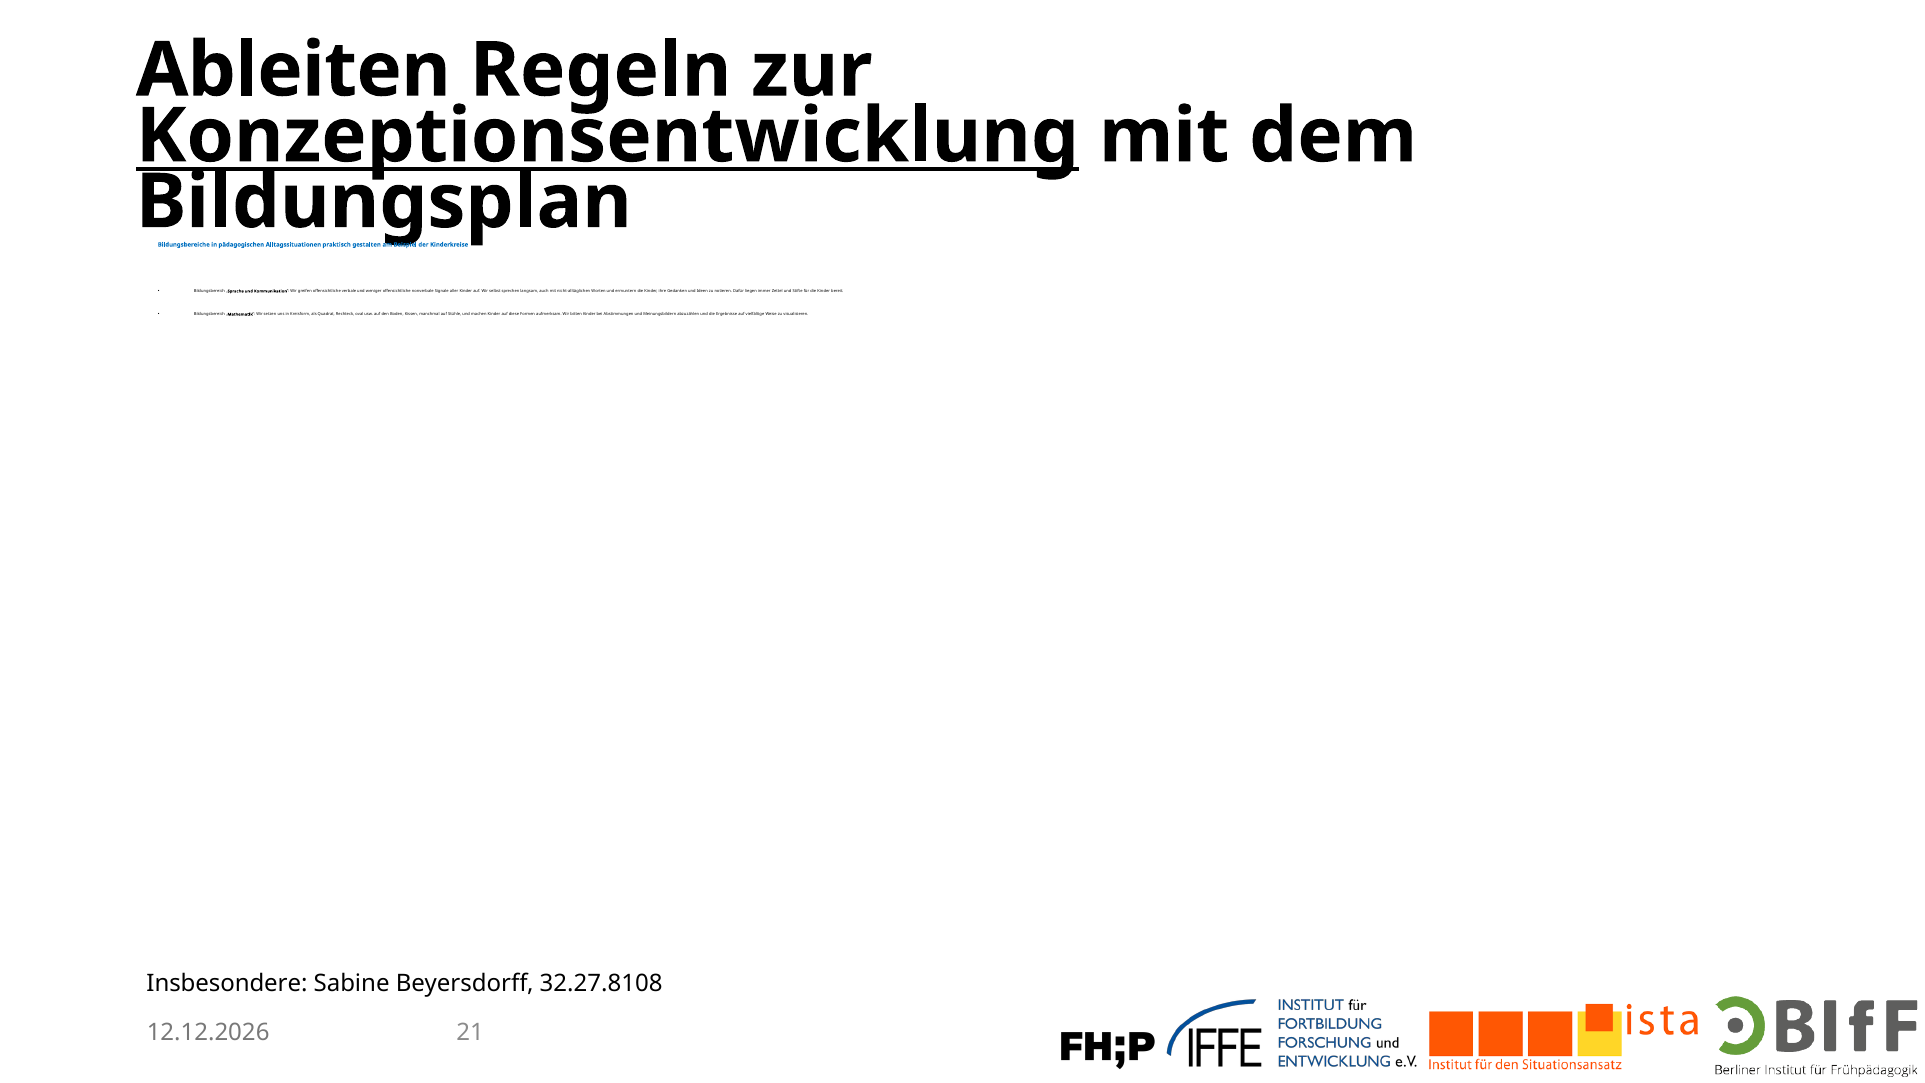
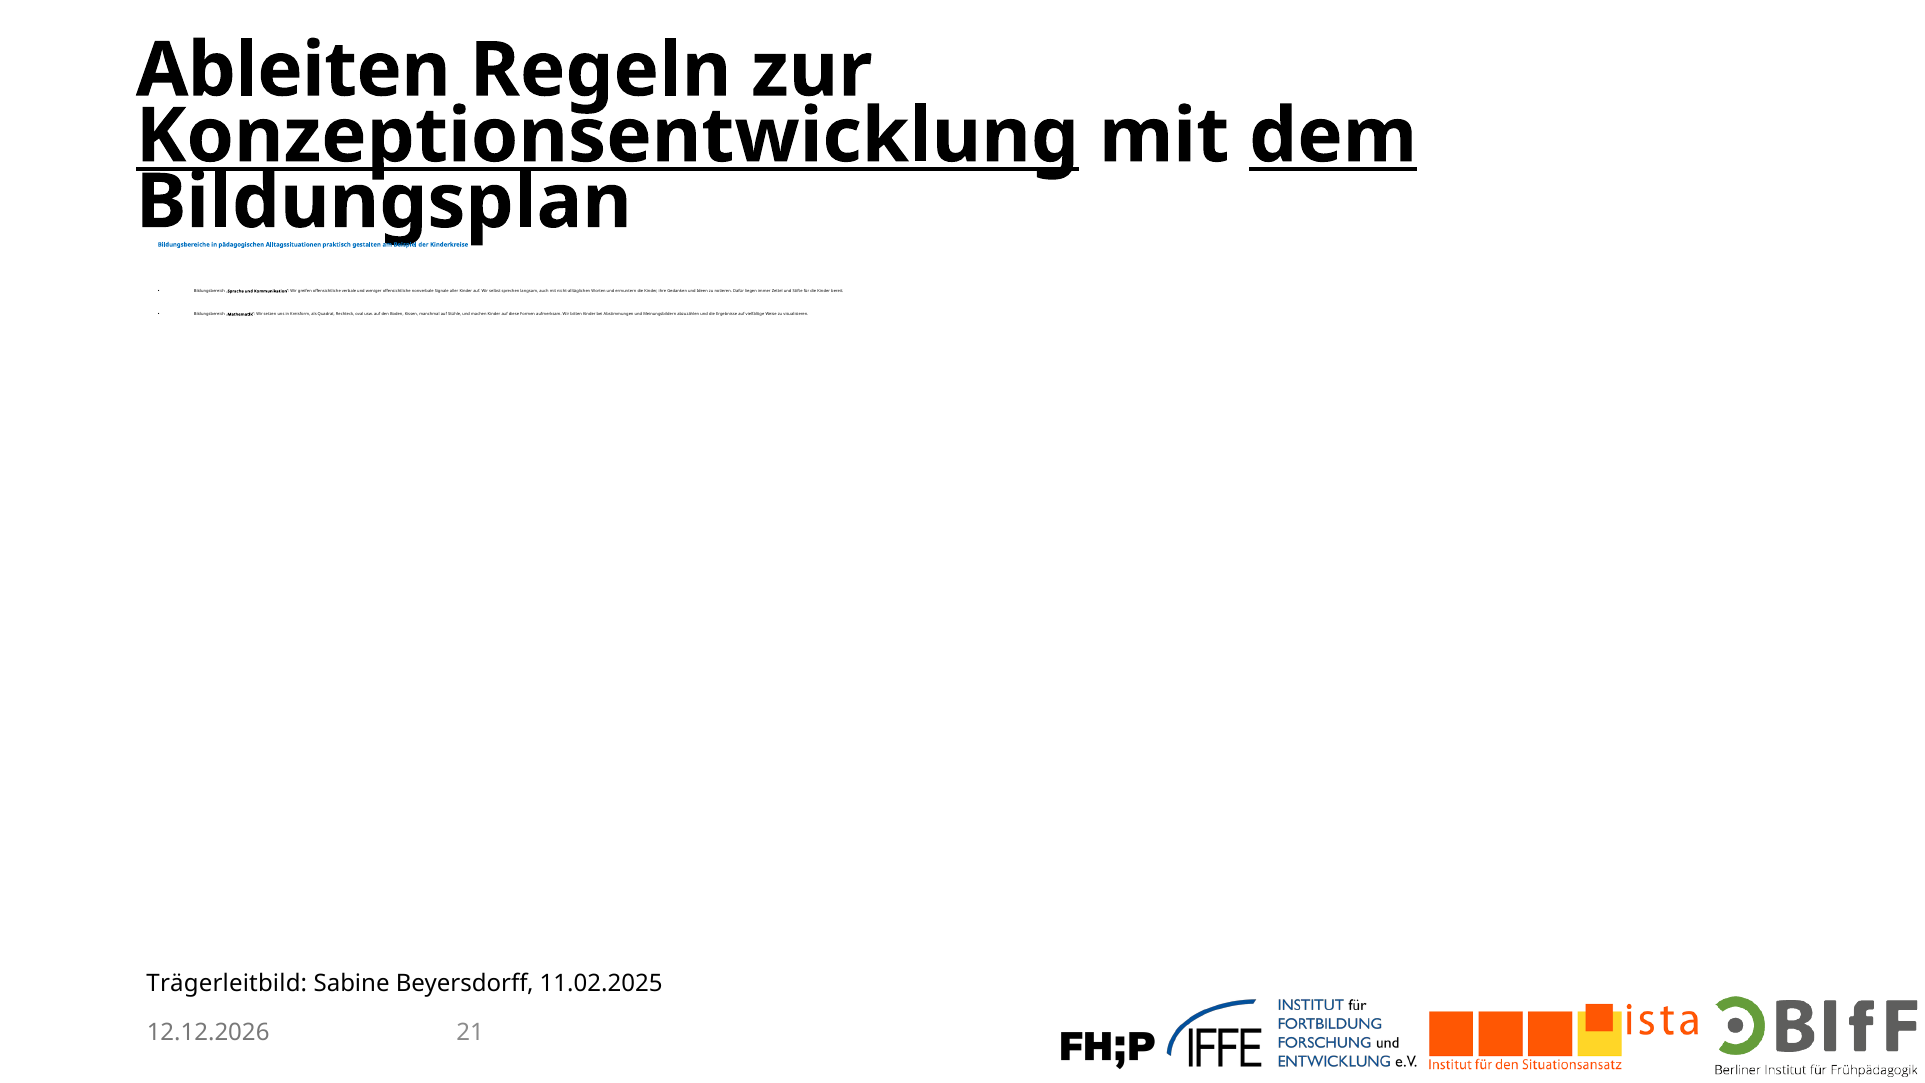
dem underline: none -> present (1333, 136)
Insbesondere: Insbesondere -> Trägerleitbild (227, 983)
32.27.8108: 32.27.8108 -> 11.02.2025 (601, 983)
